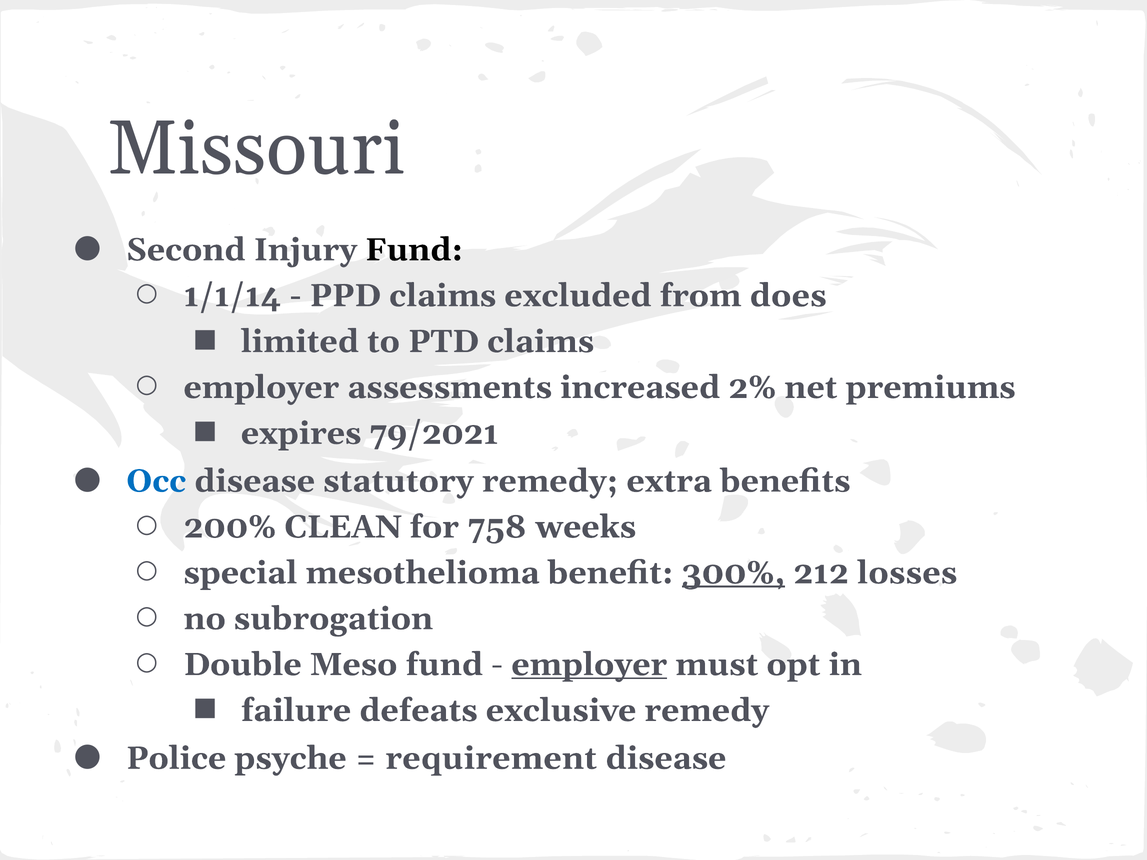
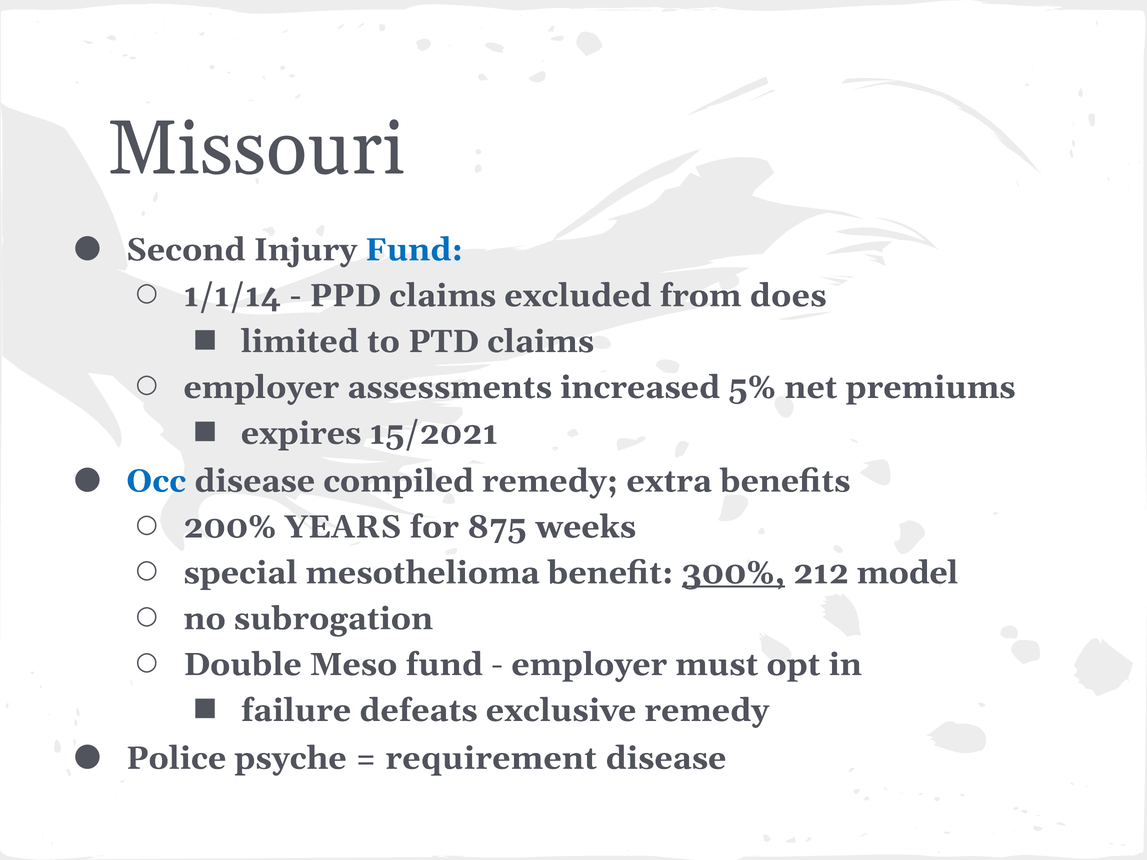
Fund colour: black -> blue (414, 250)
2%: 2% -> 5% (752, 388)
79/2021: 79/2021 -> 15/2021 (434, 433)
statutory: statutory -> compiled (399, 481)
CLEAN: CLEAN -> YEARS (343, 527)
758: 758 -> 875 (497, 527)
losses: losses -> model (907, 573)
employer underline: present -> none (589, 665)
